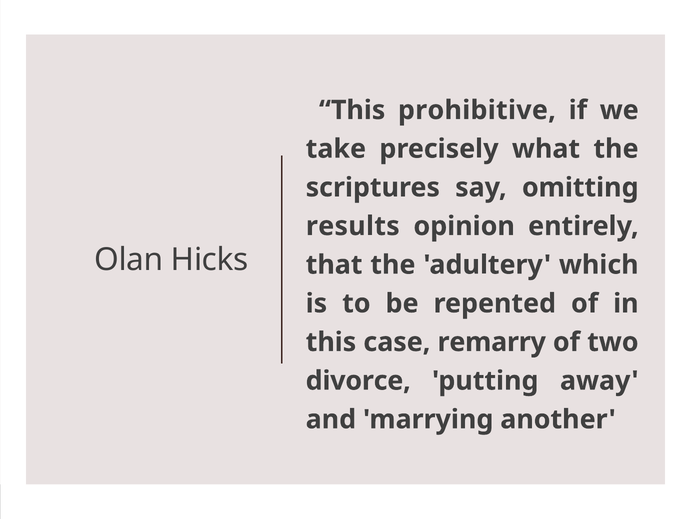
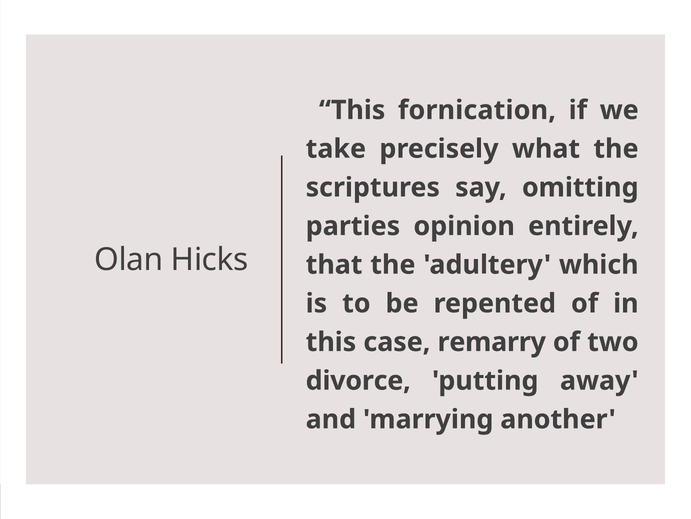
prohibitive: prohibitive -> fornication (477, 110)
results: results -> parties (353, 226)
